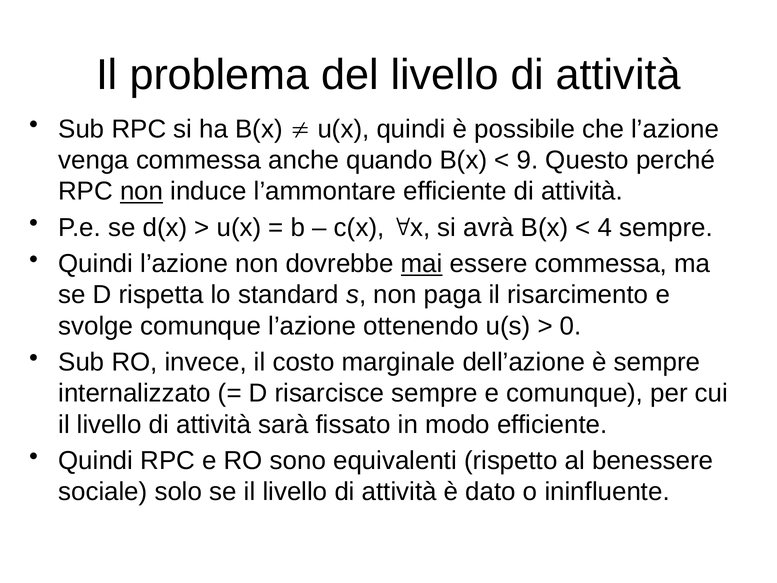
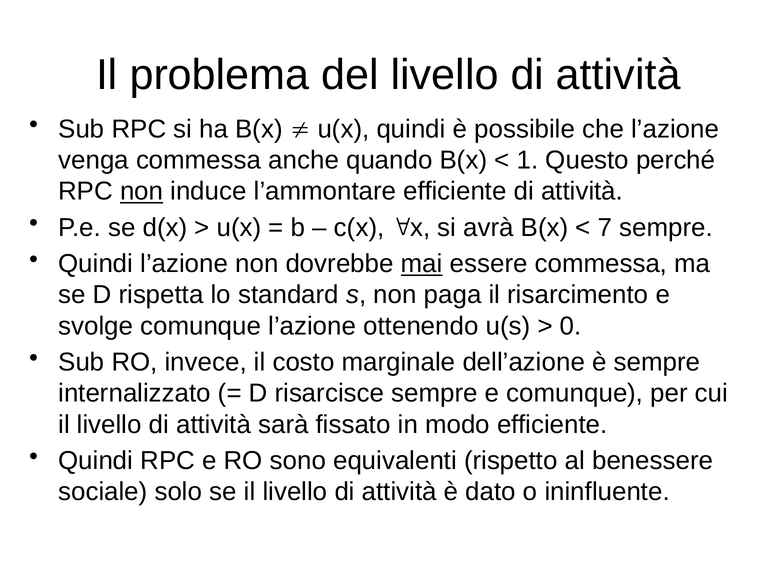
9: 9 -> 1 (527, 160)
4: 4 -> 7 (605, 227)
